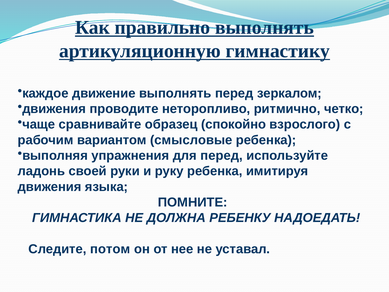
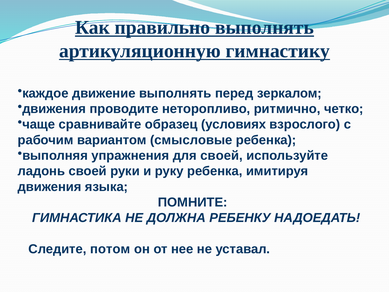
спокойно: спокойно -> условиях (234, 124)
для перед: перед -> своей (222, 155)
